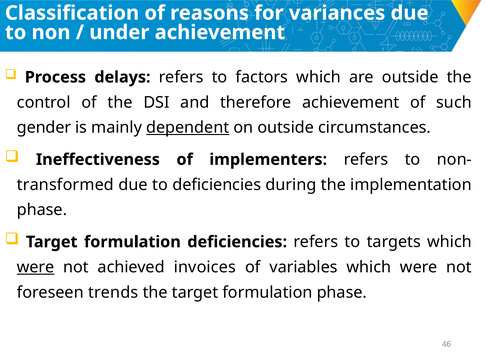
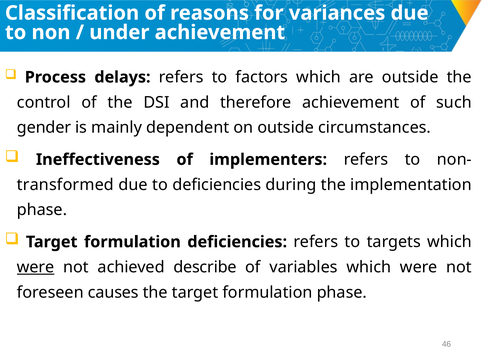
dependent underline: present -> none (188, 128)
invoices: invoices -> describe (205, 267)
trends: trends -> causes (113, 292)
